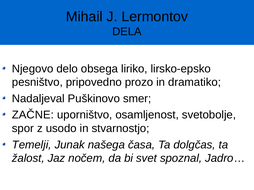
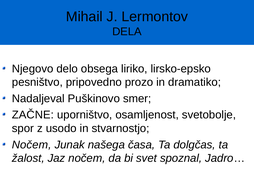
Temelji: Temelji -> Nočem (32, 145)
